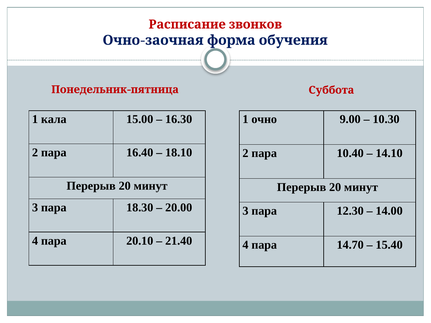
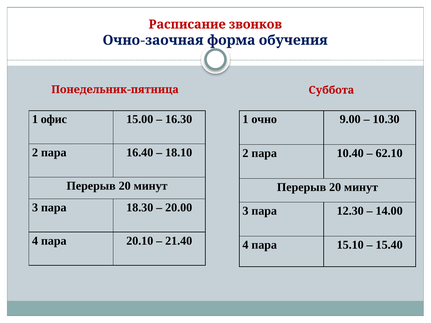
кала: кала -> офис (54, 119)
14.10: 14.10 -> 62.10 (389, 153)
14.70: 14.70 -> 15.10 (350, 245)
